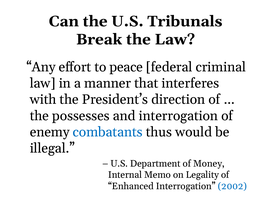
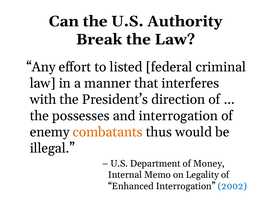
Tribunals: Tribunals -> Authority (185, 21)
peace: peace -> listed (126, 67)
combatants colour: blue -> orange (108, 132)
